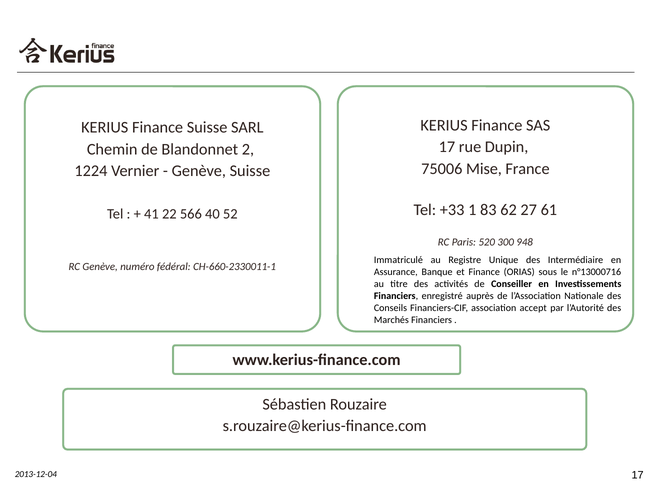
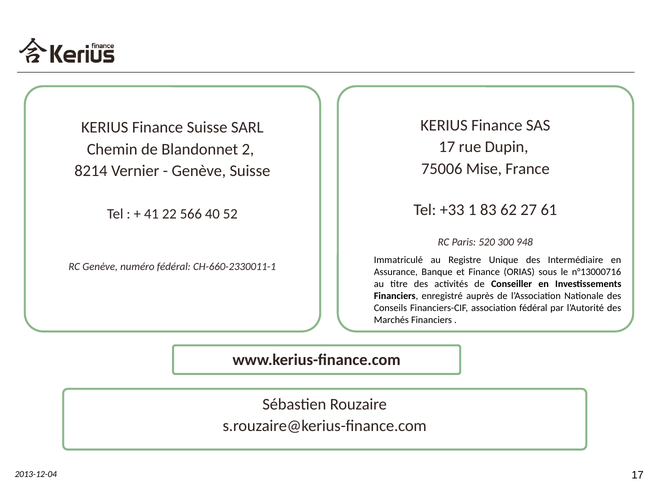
1224: 1224 -> 8214 (91, 171)
association accept: accept -> fédéral (533, 308)
